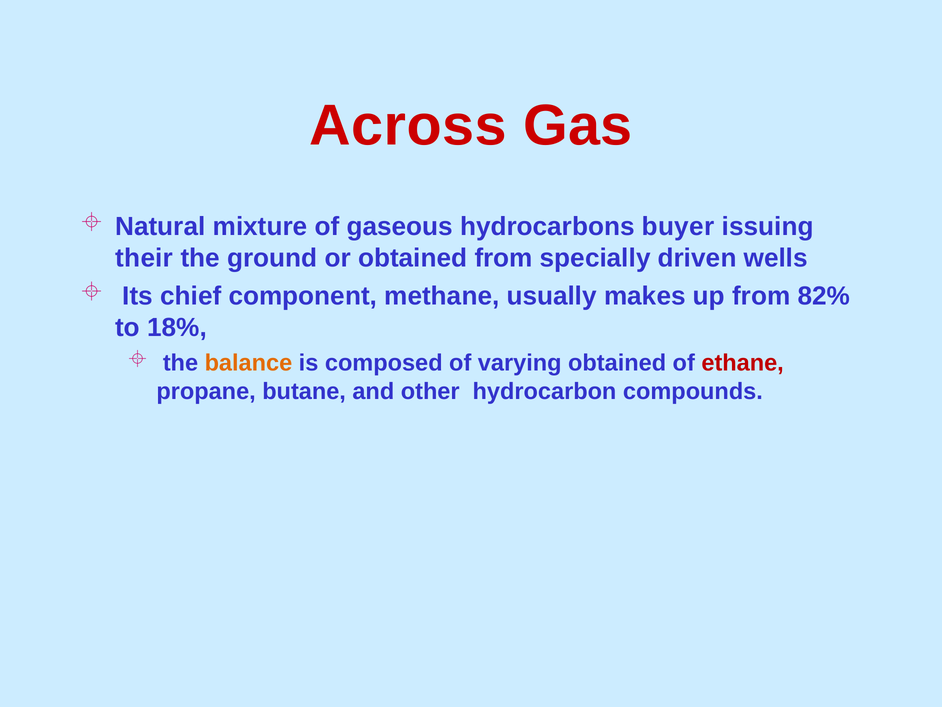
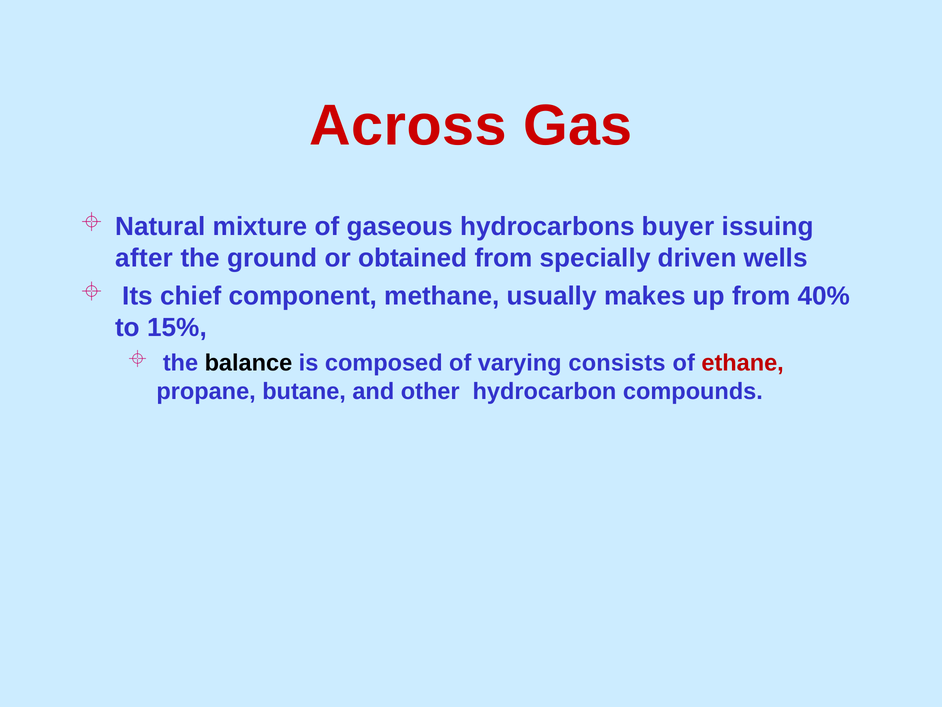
their: their -> after (144, 258)
82%: 82% -> 40% (824, 296)
18%: 18% -> 15% (177, 327)
balance colour: orange -> black (248, 363)
varying obtained: obtained -> consists (617, 363)
